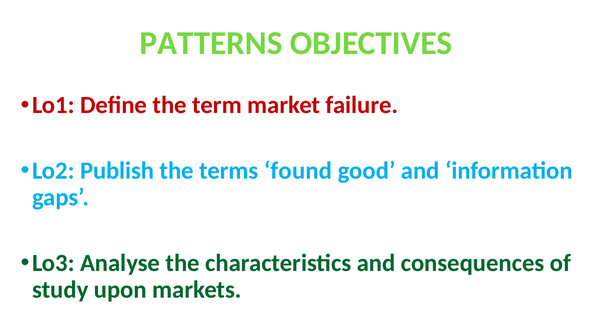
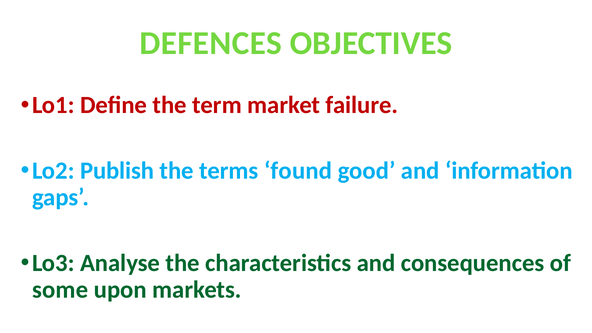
PATTERNS: PATTERNS -> DEFENCES (211, 43)
study: study -> some (60, 290)
